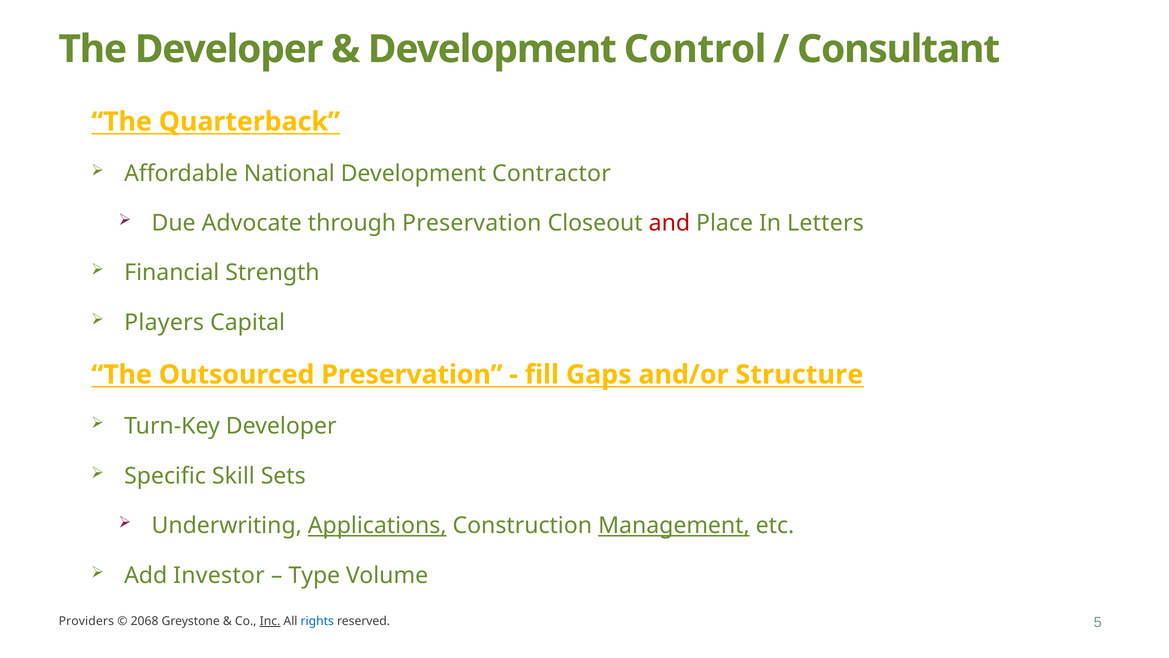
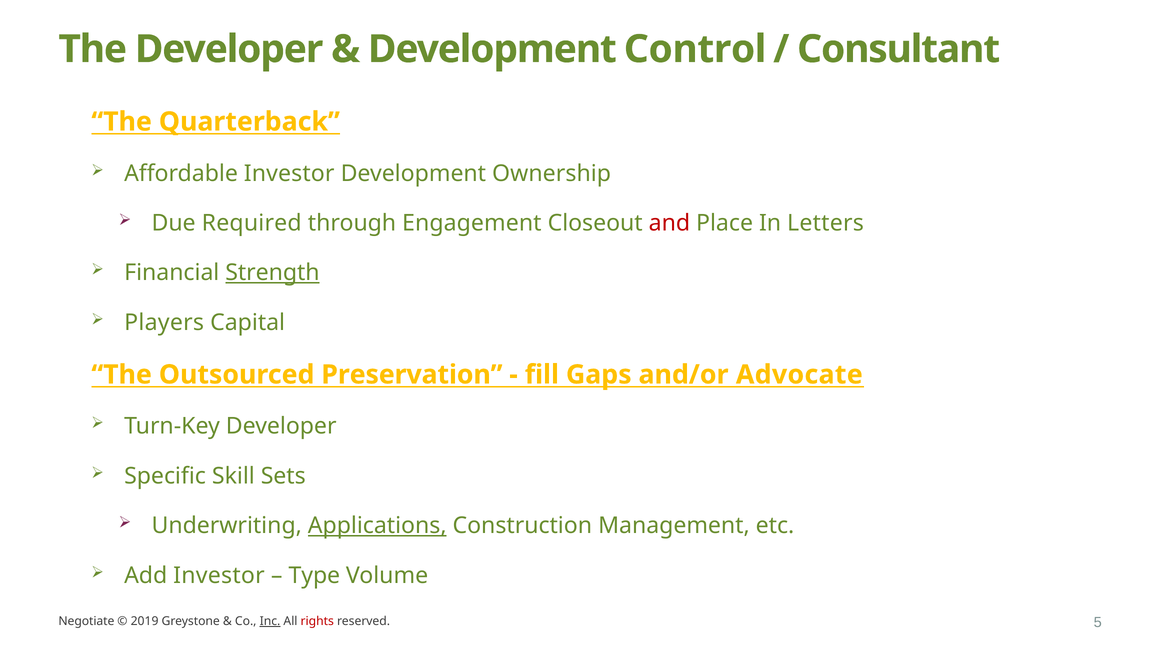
Affordable National: National -> Investor (289, 173)
Contractor: Contractor -> Ownership (552, 173)
Advocate: Advocate -> Required (252, 223)
through Preservation: Preservation -> Engagement (472, 223)
Strength underline: none -> present (272, 273)
Structure: Structure -> Advocate (799, 374)
Management underline: present -> none (674, 525)
Providers: Providers -> Negotiate (86, 621)
2068: 2068 -> 2019 (145, 621)
rights colour: blue -> red (317, 621)
